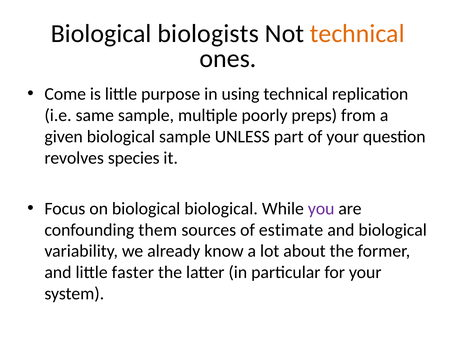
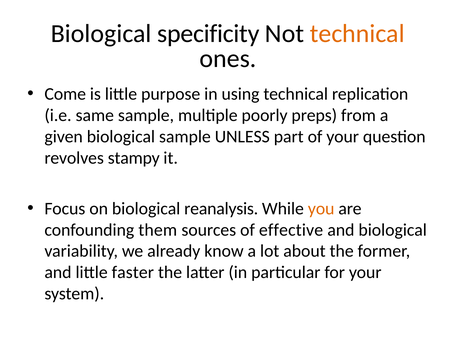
biologists: biologists -> specificity (208, 34)
species: species -> stampy (134, 158)
biological biological: biological -> reanalysis (221, 209)
you colour: purple -> orange (321, 209)
estimate: estimate -> effective (291, 230)
